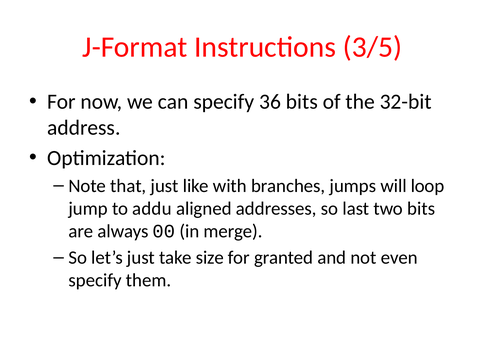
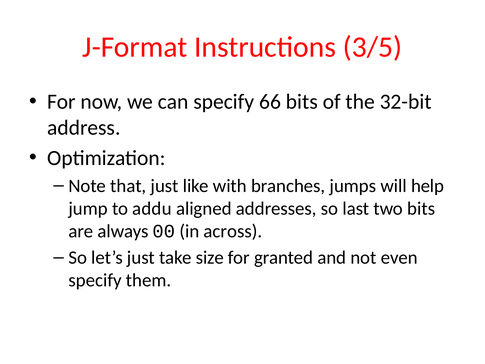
36: 36 -> 66 (270, 102)
loop: loop -> help (428, 186)
merge: merge -> across (233, 231)
